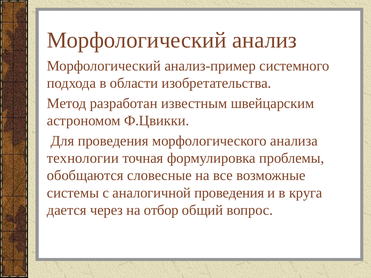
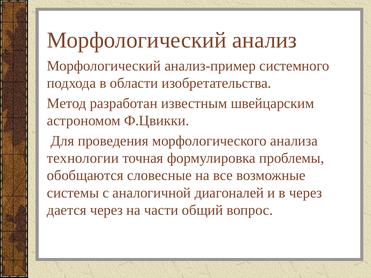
аналогичной проведения: проведения -> диагоналей (229, 193)
в круга: круга -> через (306, 193)
отбор: отбор -> части (161, 210)
